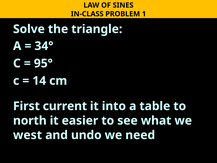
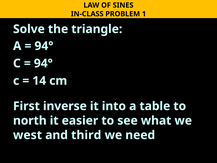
34°: 34° -> 94° (44, 46)
95°: 95° -> 94° (43, 63)
current: current -> inverse (65, 106)
undo: undo -> third (86, 135)
